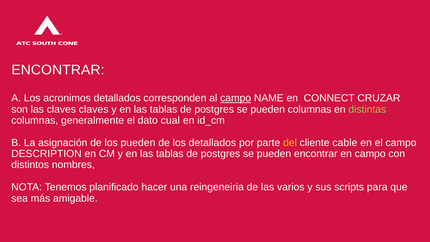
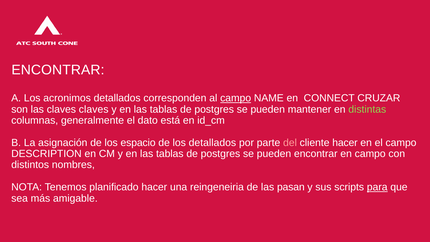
pueden columnas: columnas -> mantener (310, 109)
cual: cual -> está (170, 120)
los pueden: pueden -> espacio (138, 143)
del colour: yellow -> pink (290, 143)
cliente cable: cable -> hacer (345, 143)
varios: varios -> pasan (291, 187)
para underline: none -> present (377, 187)
